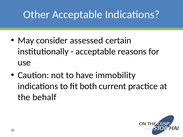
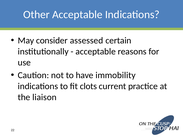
both: both -> clots (88, 86)
behalf: behalf -> liaison (44, 97)
